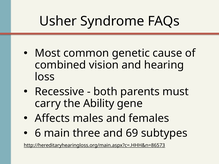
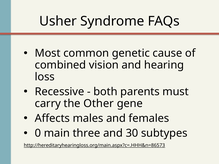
Ability: Ability -> Other (99, 104)
6: 6 -> 0 (38, 133)
69: 69 -> 30 (132, 133)
